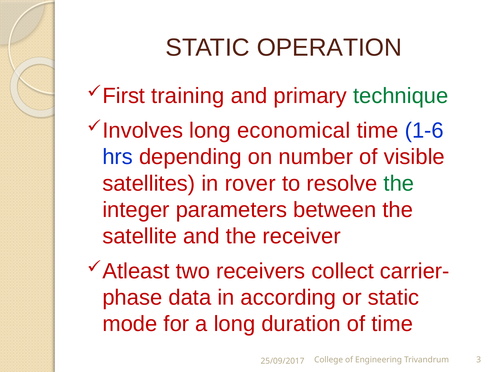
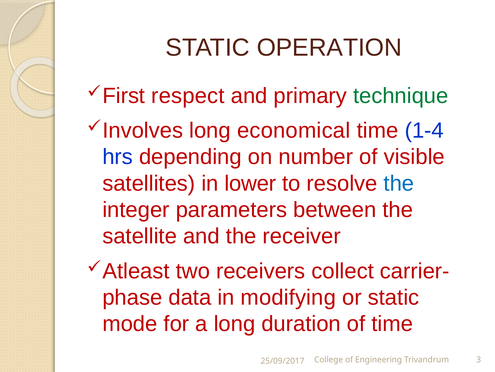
training: training -> respect (188, 96)
1-6: 1-6 -> 1-4 (424, 130)
rover: rover -> lower (250, 183)
the colour: green -> blue (399, 183)
according: according -> modifying (288, 297)
